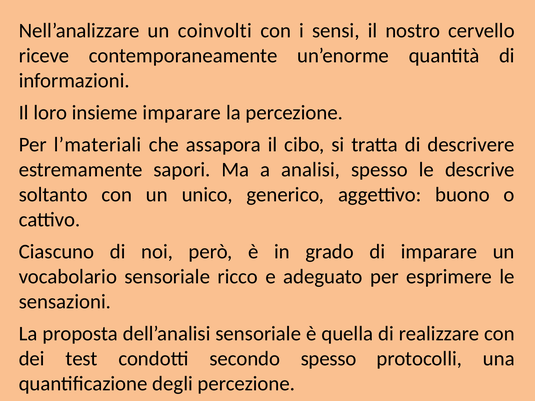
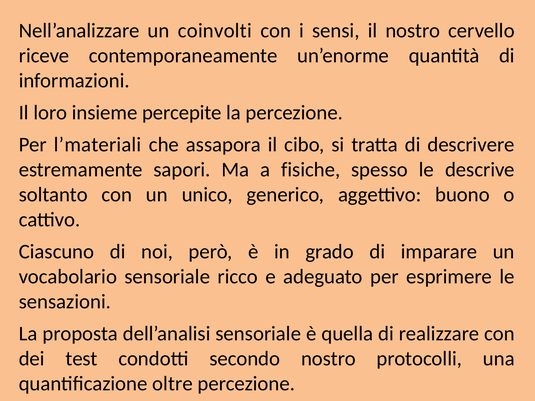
insieme imparare: imparare -> percepite (182, 113)
analisi: analisi -> fisiche (311, 170)
secondo spesso: spesso -> nostro (328, 359)
degli: degli -> oltre (173, 384)
